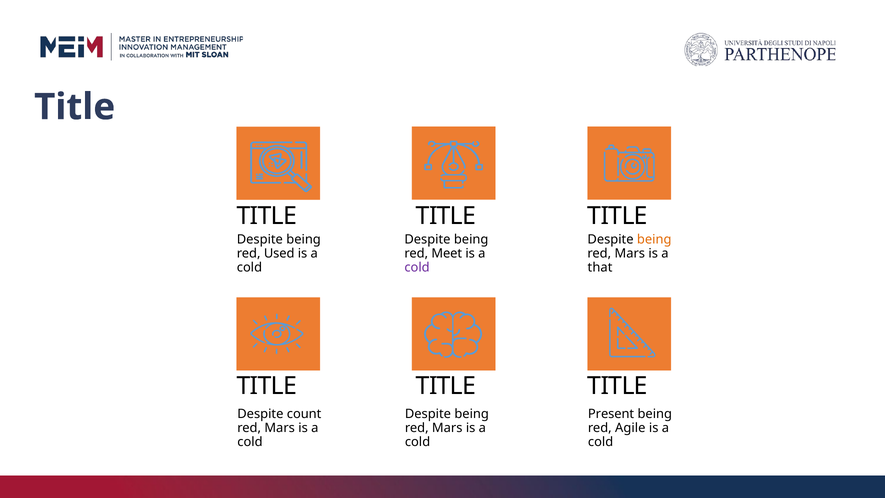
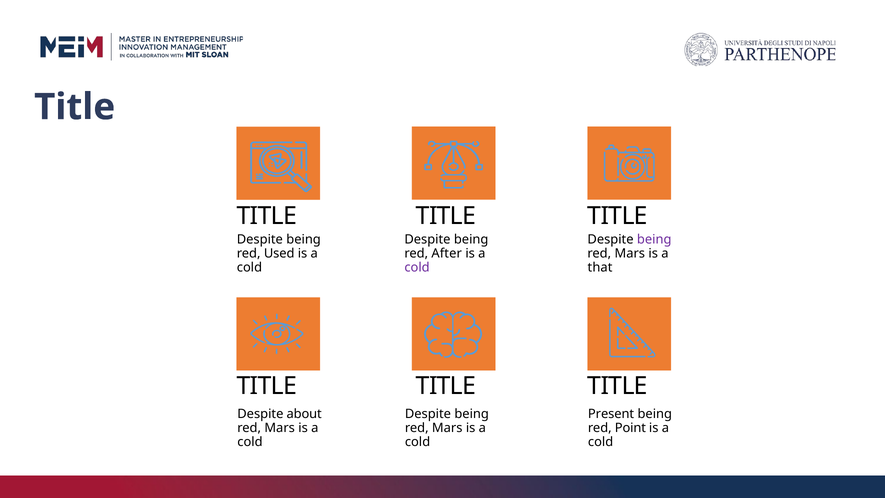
being colour: orange -> purple (654, 239)
Meet: Meet -> After (447, 253)
count: count -> about (304, 414)
Agile: Agile -> Point (630, 428)
